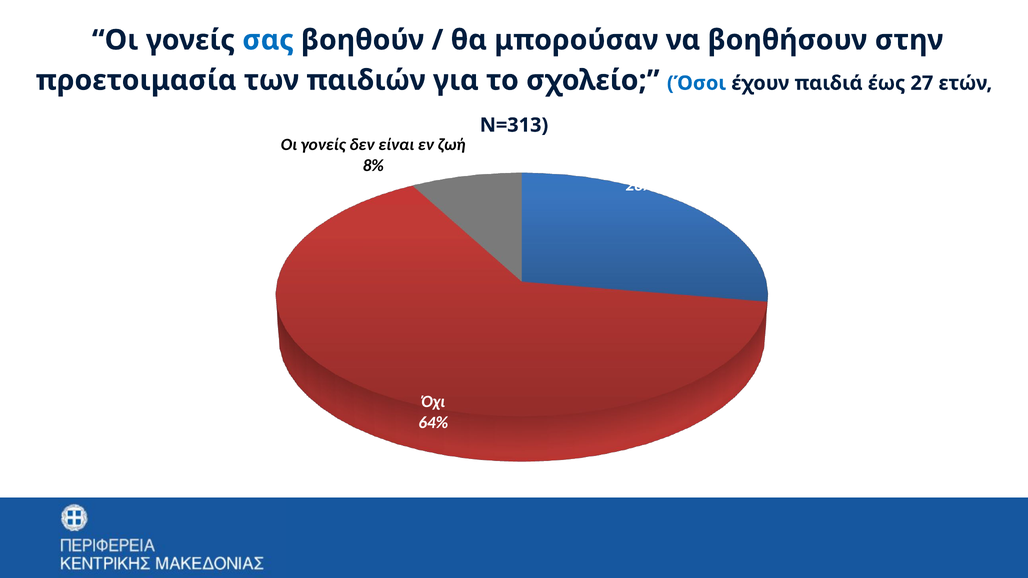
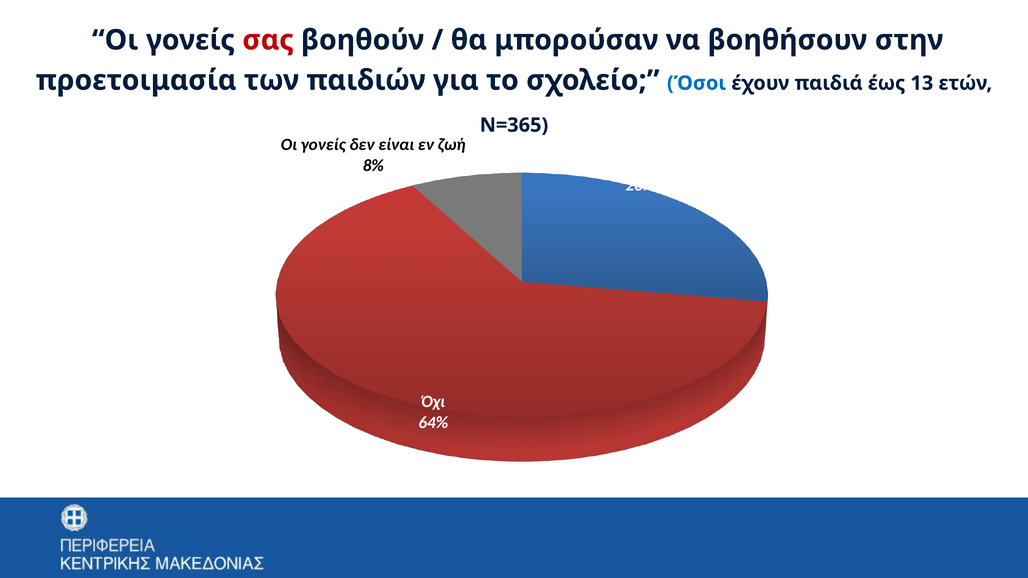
σας colour: blue -> red (268, 40)
27: 27 -> 13 (922, 83)
Ν=313: Ν=313 -> Ν=365 (514, 125)
